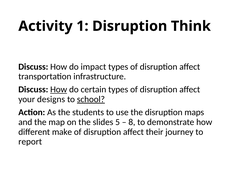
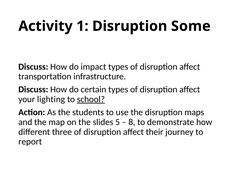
Think: Think -> Some (191, 26)
How underline: present -> none (59, 89)
designs: designs -> lighting (51, 99)
make: make -> three (62, 132)
